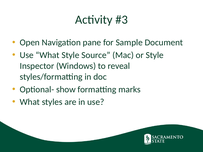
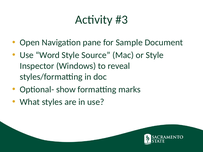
Use What: What -> Word (48, 55)
